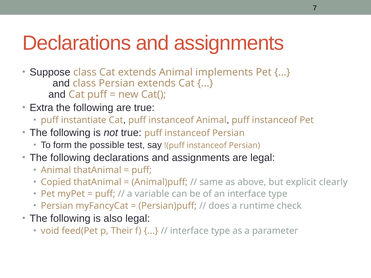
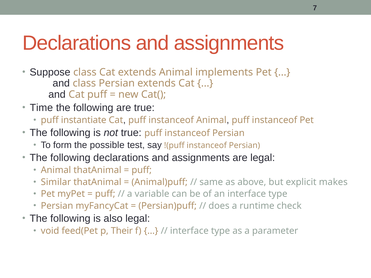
Extra: Extra -> Time (41, 108)
Copied: Copied -> Similar (56, 182)
clearly: clearly -> makes (333, 182)
